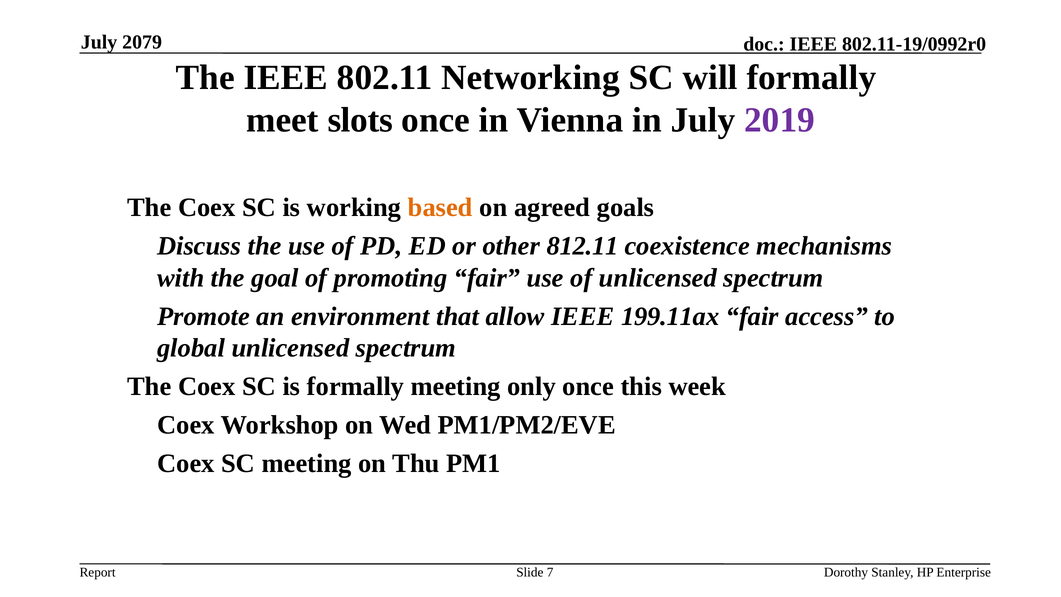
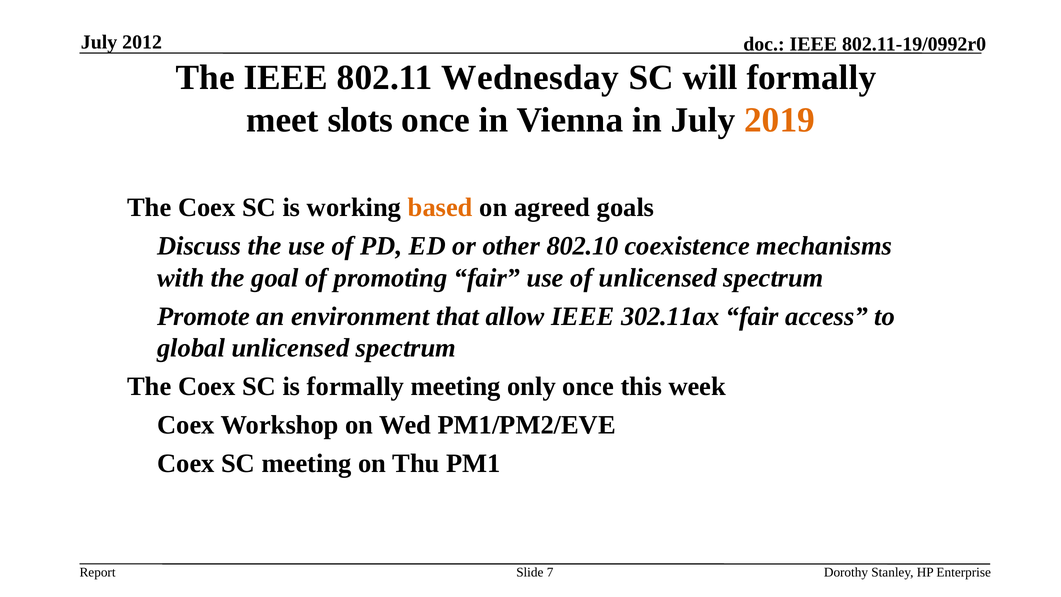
2079: 2079 -> 2012 (142, 42)
Networking: Networking -> Wednesday (530, 77)
2019 colour: purple -> orange (780, 120)
812.11: 812.11 -> 802.10 (583, 246)
199.11ax: 199.11ax -> 302.11ax (670, 316)
